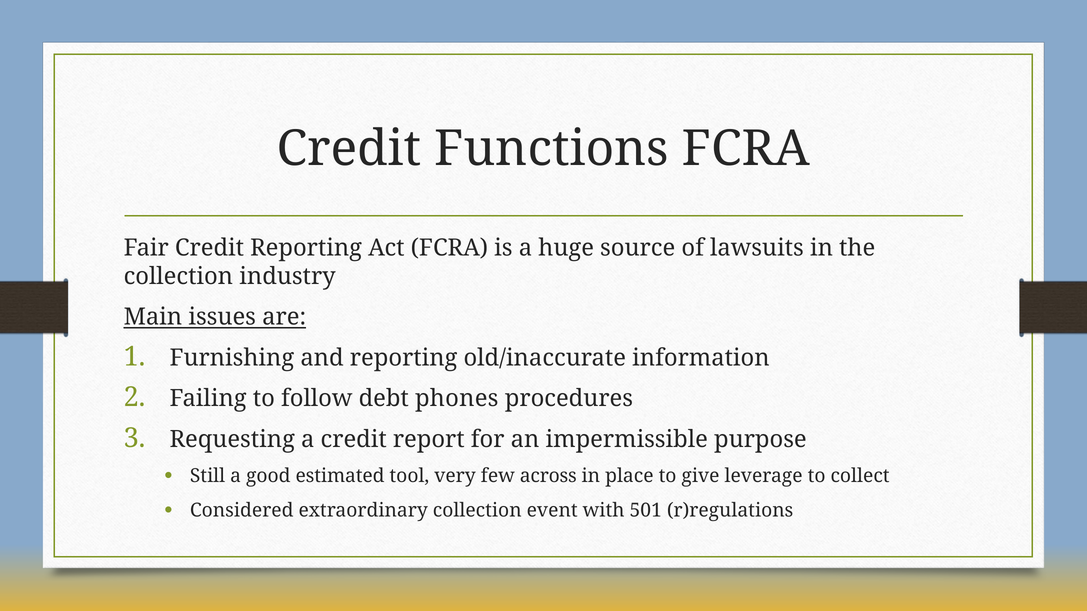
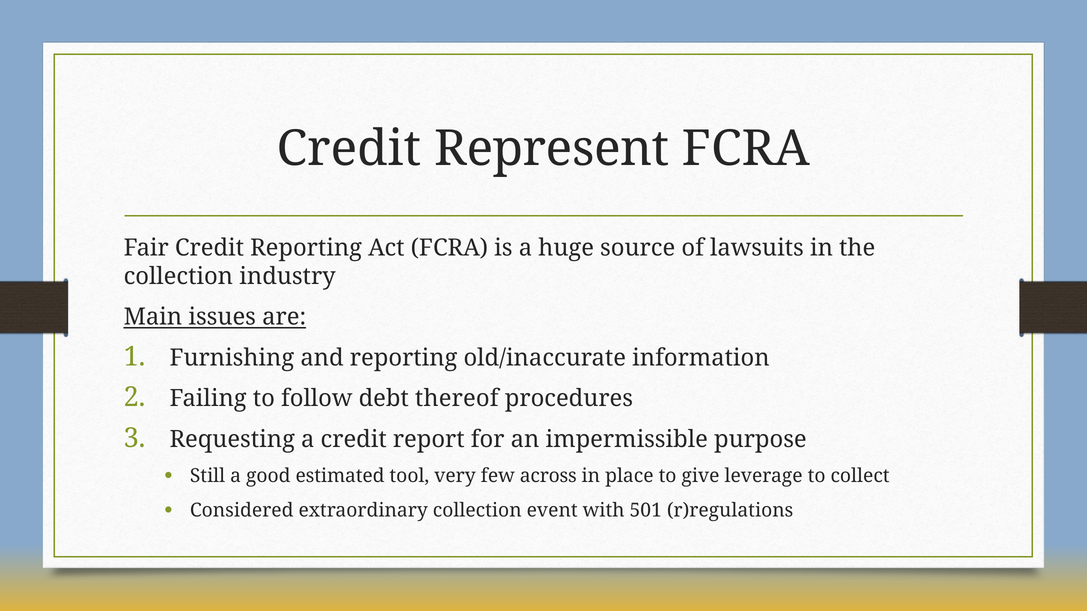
Functions: Functions -> Represent (552, 149)
phones: phones -> thereof (457, 399)
